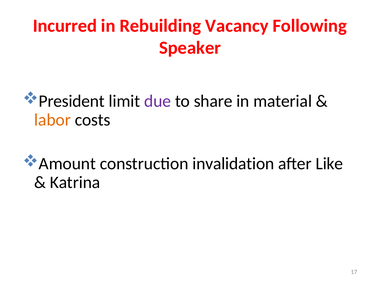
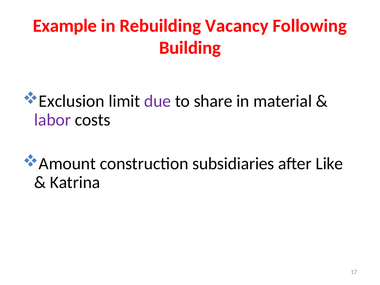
Incurred: Incurred -> Example (65, 26)
Speaker: Speaker -> Building (190, 48)
President: President -> Exclusion (72, 101)
labor colour: orange -> purple (53, 120)
invalidation: invalidation -> subsidiaries (233, 164)
